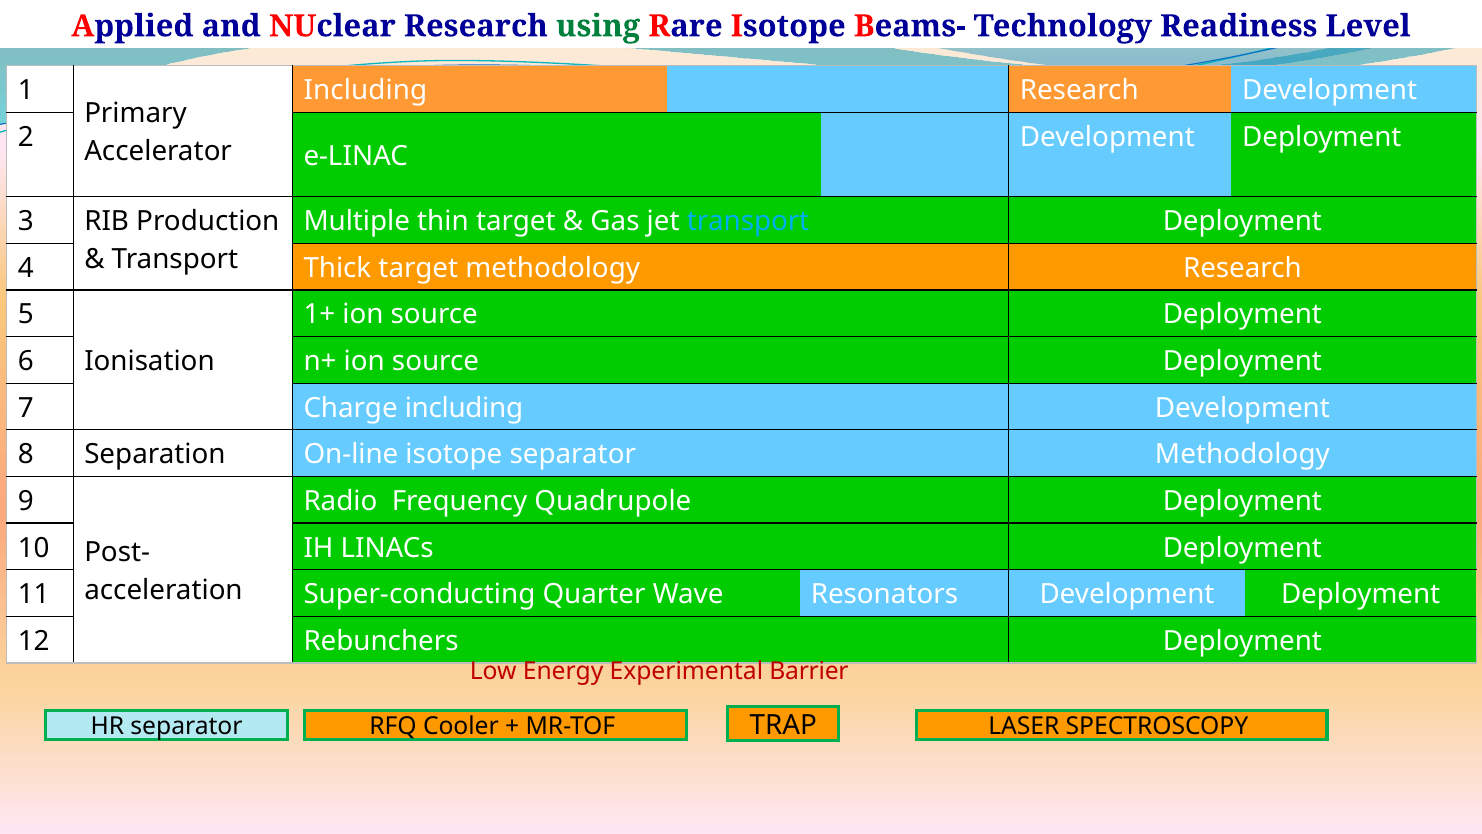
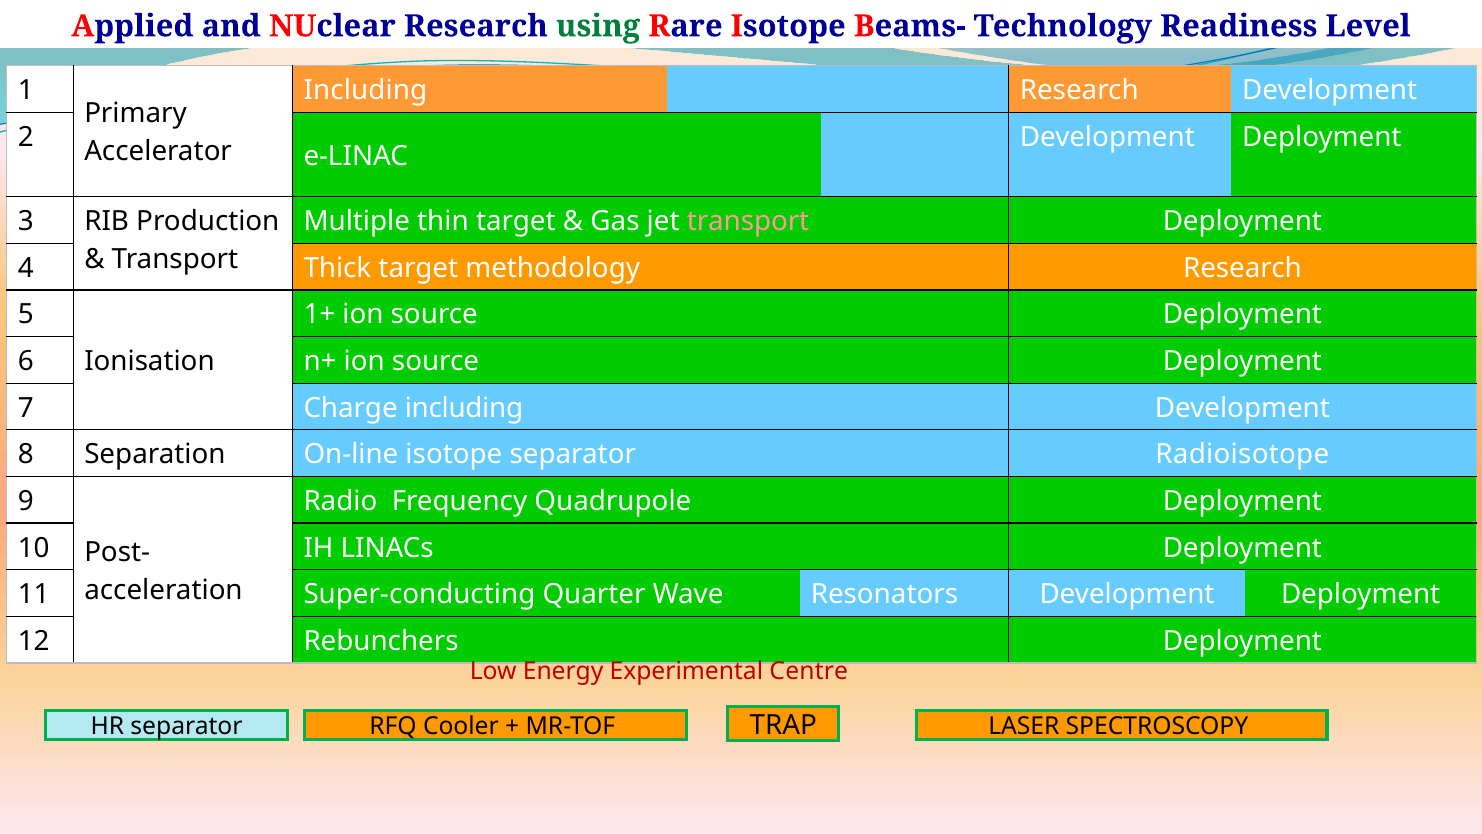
transport colour: light blue -> pink (748, 221)
separator Methodology: Methodology -> Radioisotope (1242, 454)
Barrier: Barrier -> Centre (809, 671)
